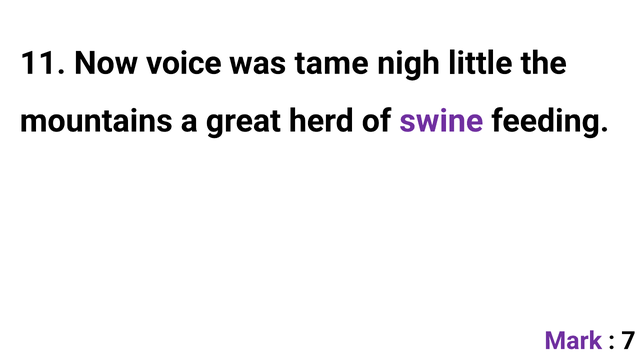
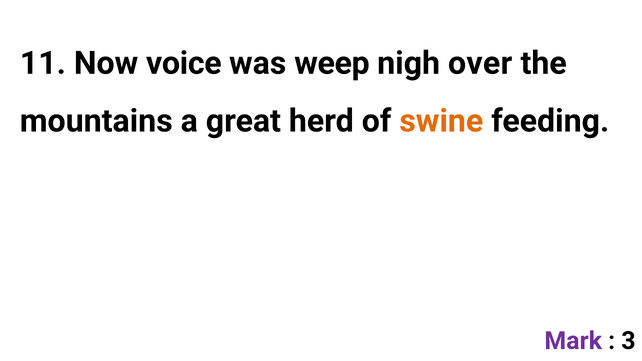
tame: tame -> weep (332, 63)
little: little -> over (480, 63)
swine colour: purple -> orange (441, 121)
7: 7 -> 3 (628, 341)
